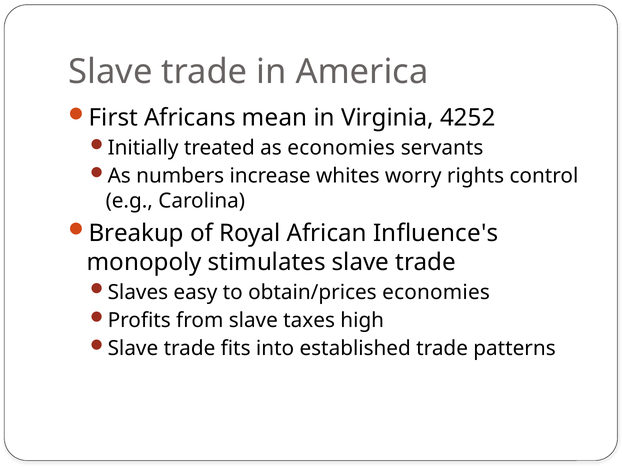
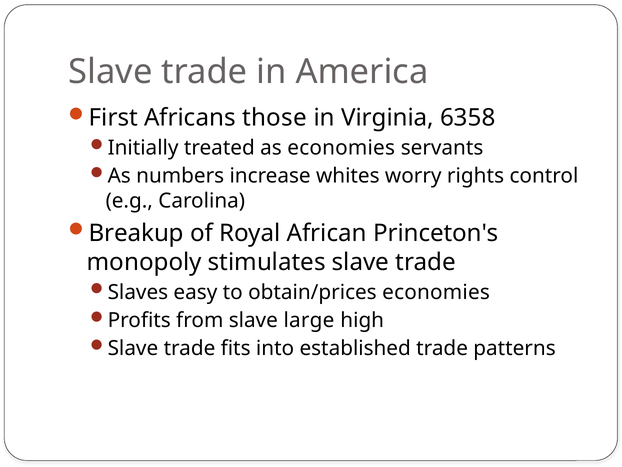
mean: mean -> those (275, 118)
4252: 4252 -> 6358 (468, 118)
Influence's: Influence's -> Princeton's (436, 233)
taxes: taxes -> large (309, 320)
